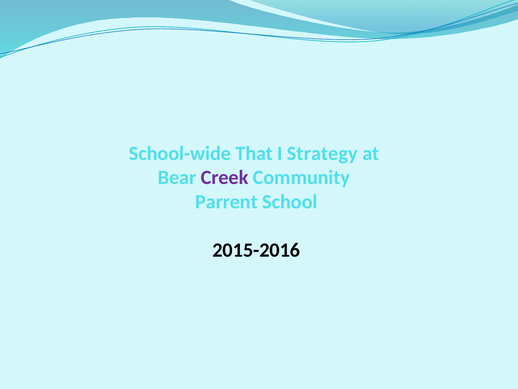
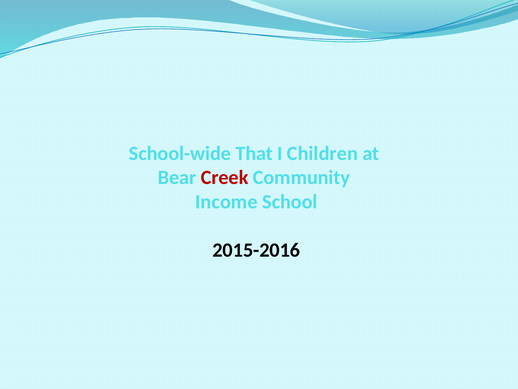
Strategy: Strategy -> Children (322, 153)
Creek colour: purple -> red (225, 177)
Parrent: Parrent -> Income (226, 202)
